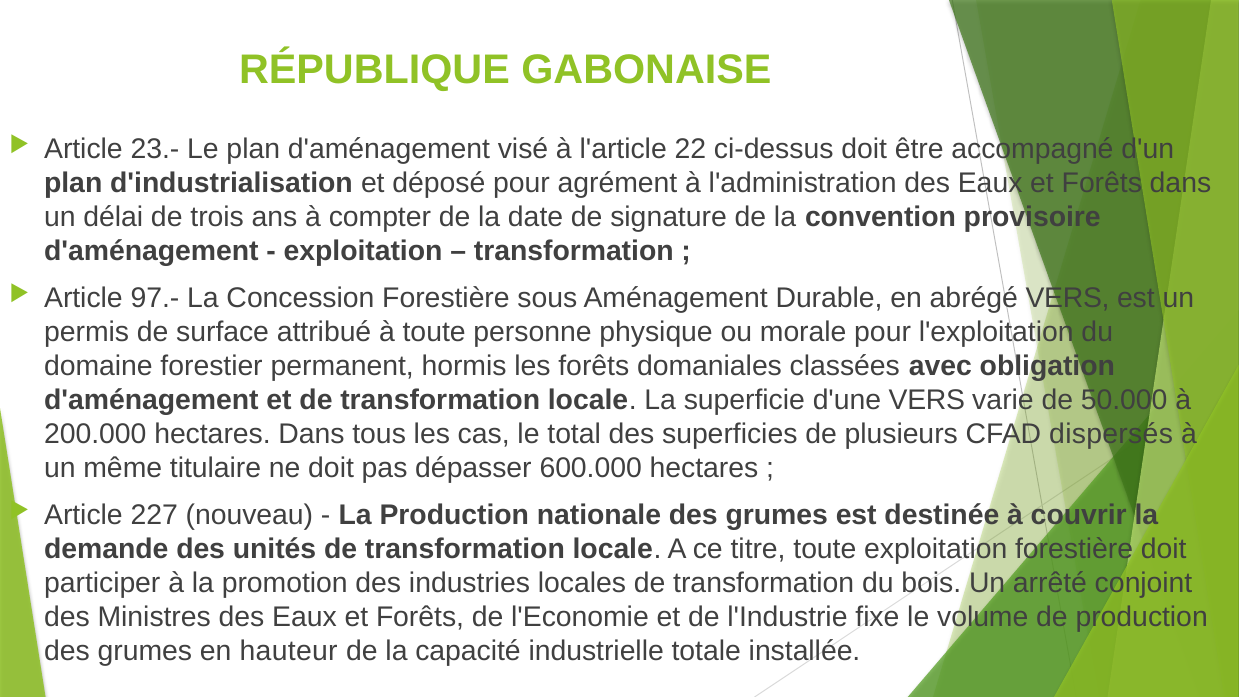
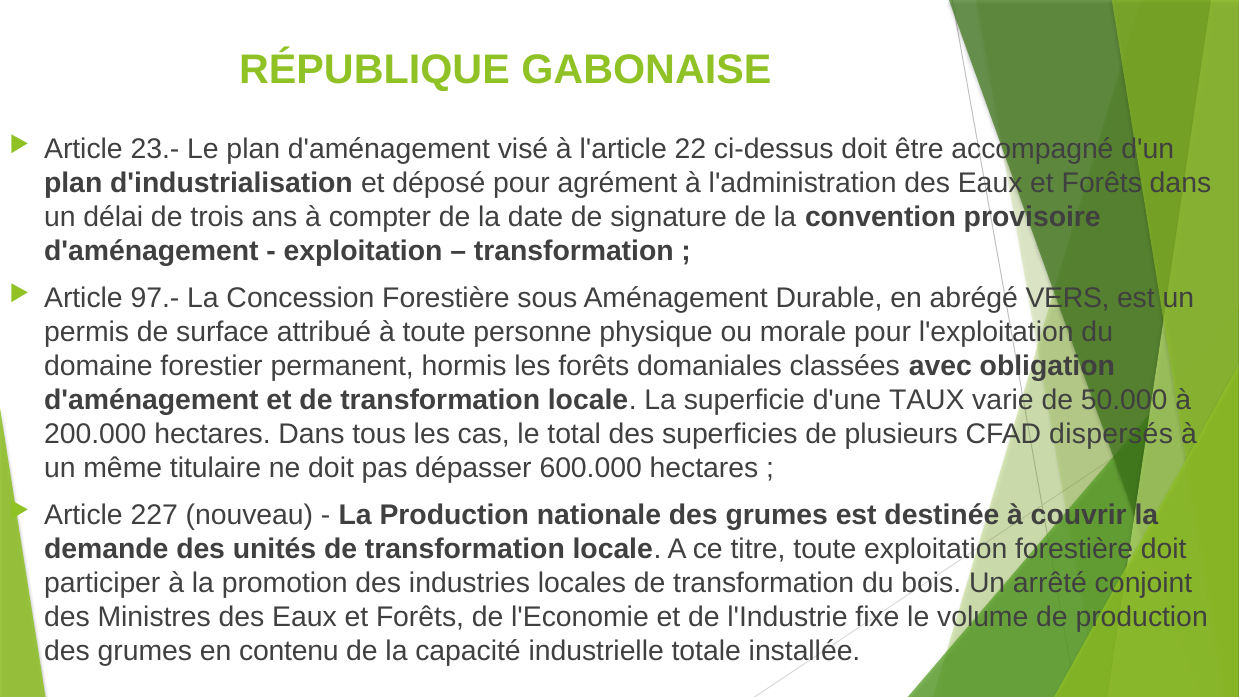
d'une VERS: VERS -> TAUX (927, 400)
hauteur: hauteur -> contenu (289, 651)
